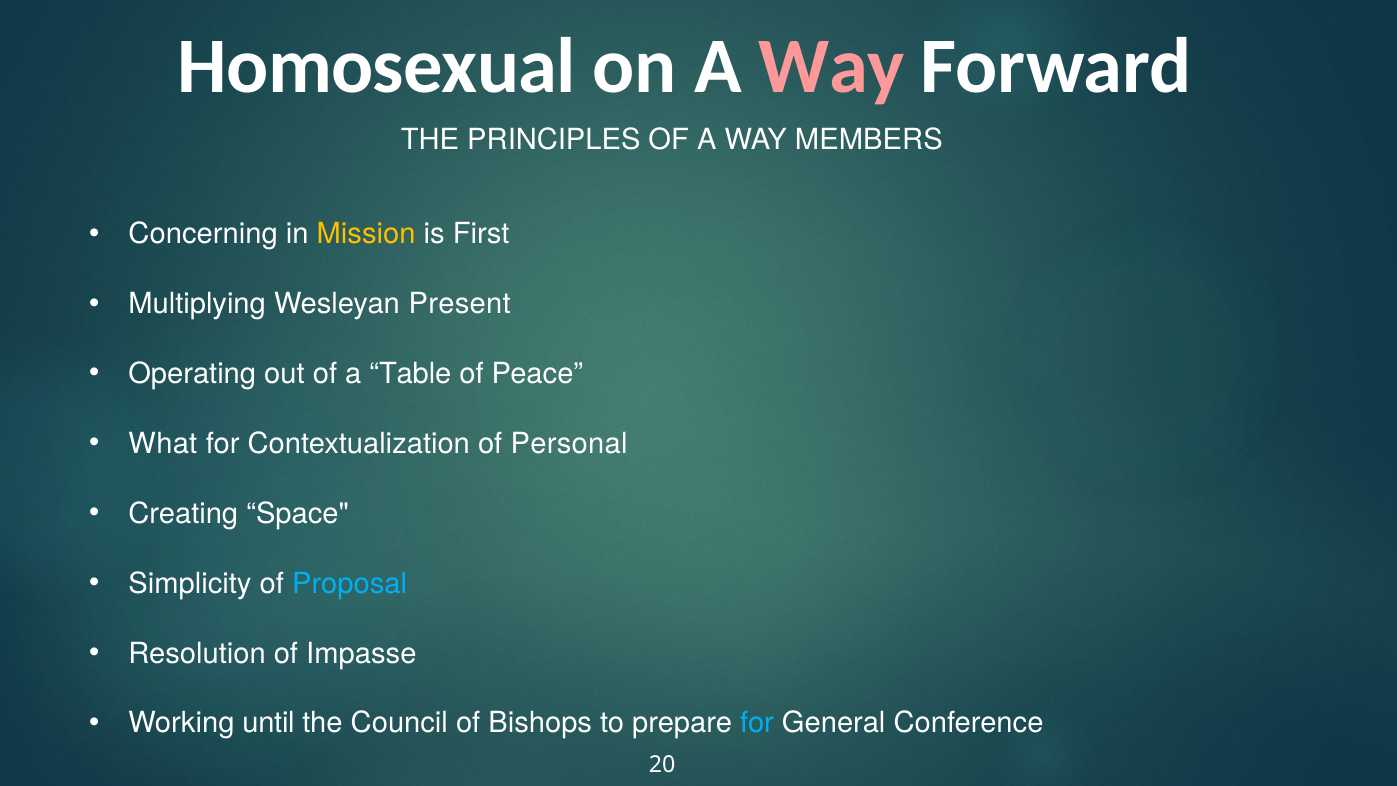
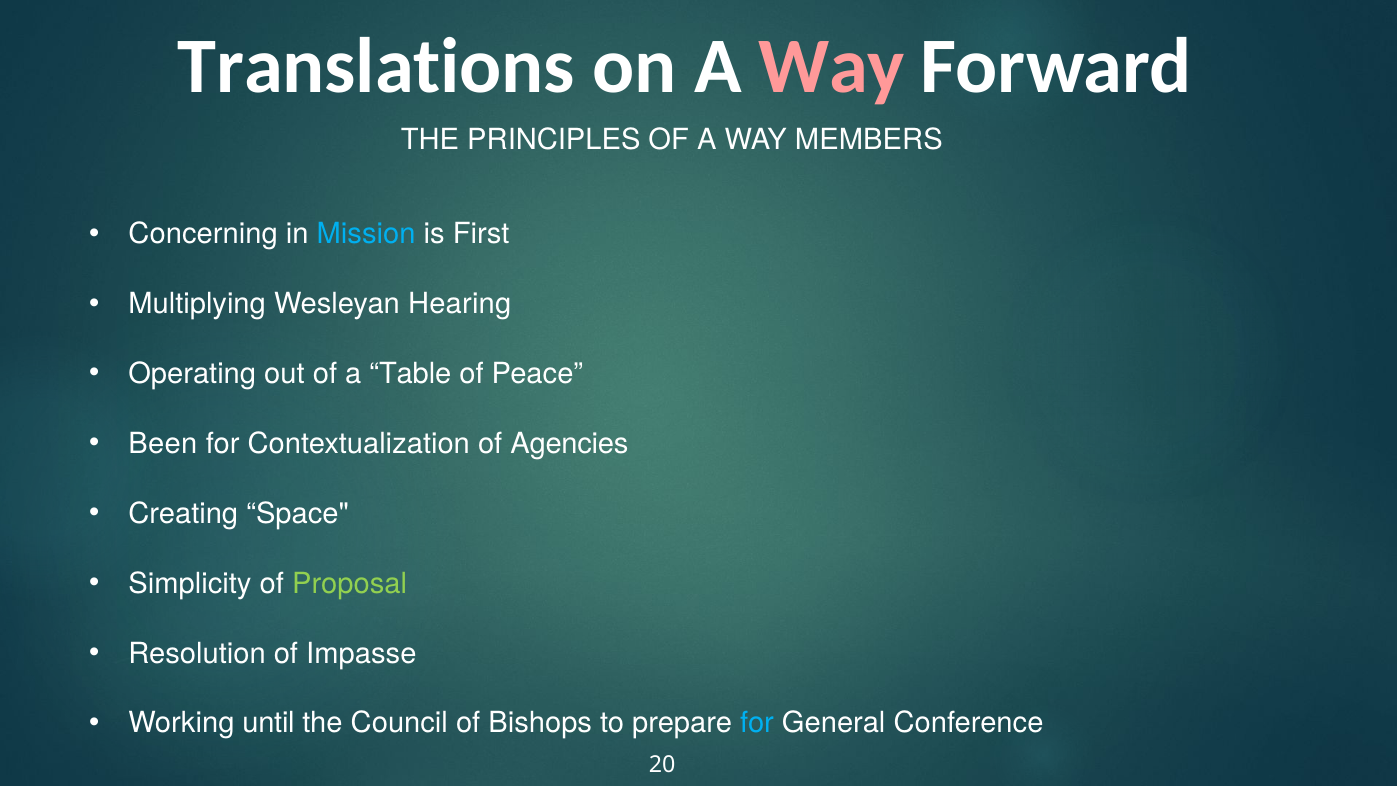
Homosexual: Homosexual -> Translations (376, 67)
Mission colour: yellow -> light blue (366, 234)
Present: Present -> Hearing (460, 304)
What: What -> Been (163, 444)
Personal: Personal -> Agencies (569, 444)
Proposal colour: light blue -> light green (350, 583)
